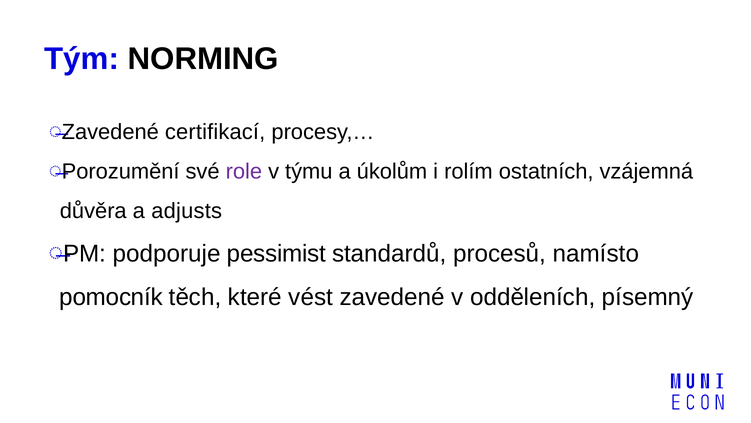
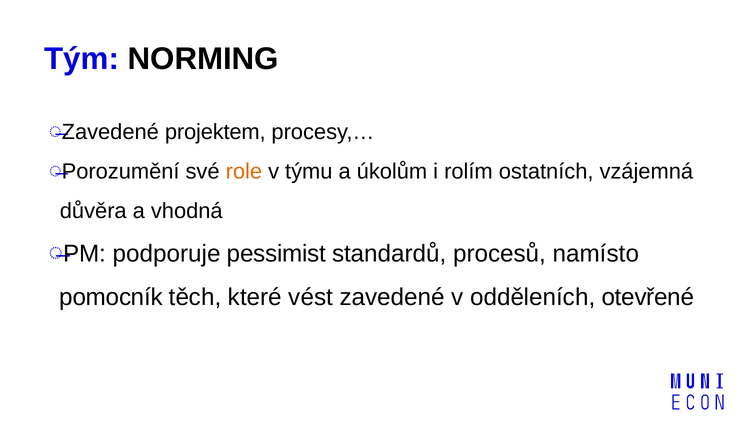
certifikací: certifikací -> projektem (215, 132)
role colour: purple -> orange (244, 172)
adjusts: adjusts -> vhodná (187, 211)
písemný: písemný -> otevřené (648, 297)
